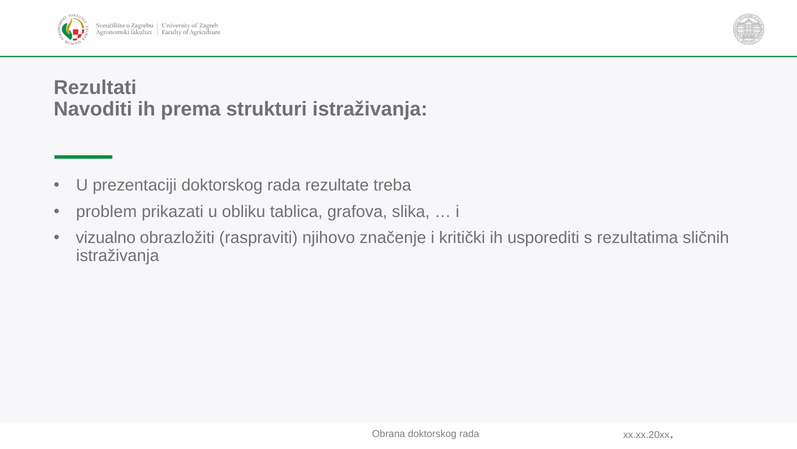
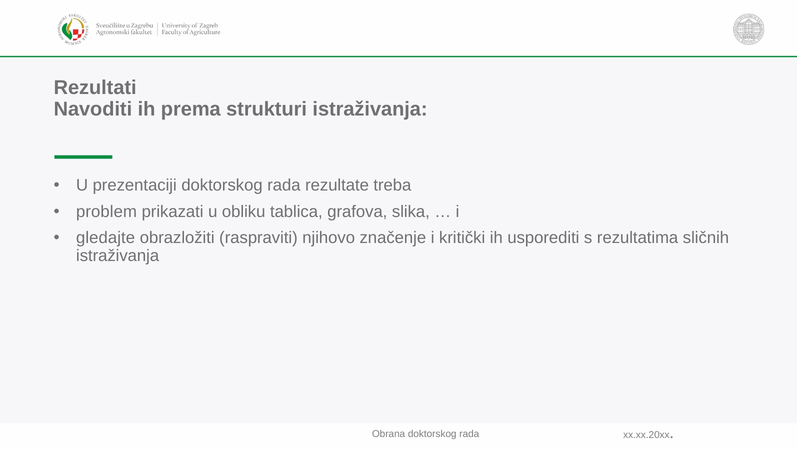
vizualno: vizualno -> gledajte (106, 238)
